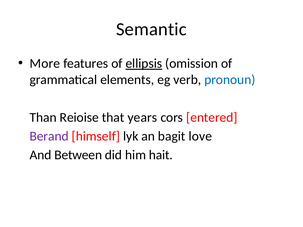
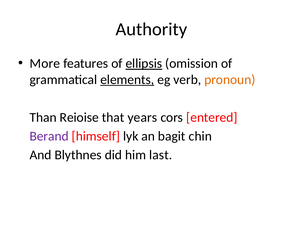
Semantic: Semantic -> Authority (151, 29)
elements underline: none -> present (127, 80)
pronoun colour: blue -> orange (230, 80)
love: love -> chin (200, 136)
Between: Between -> Blythnes (78, 155)
hait: hait -> last (161, 155)
